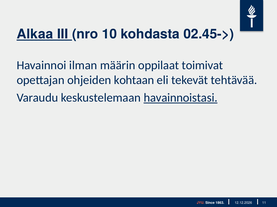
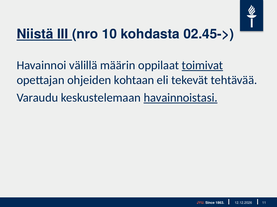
Alkaa: Alkaa -> Niistä (35, 34)
ilman: ilman -> välillä (83, 66)
toimivat underline: none -> present (202, 66)
